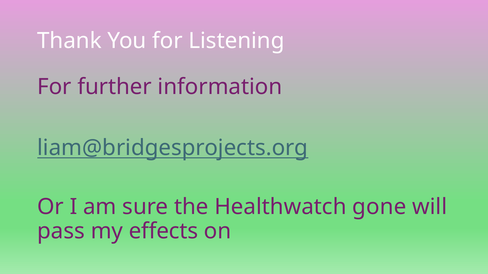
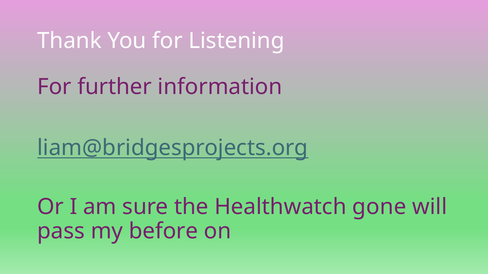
effects: effects -> before (163, 231)
